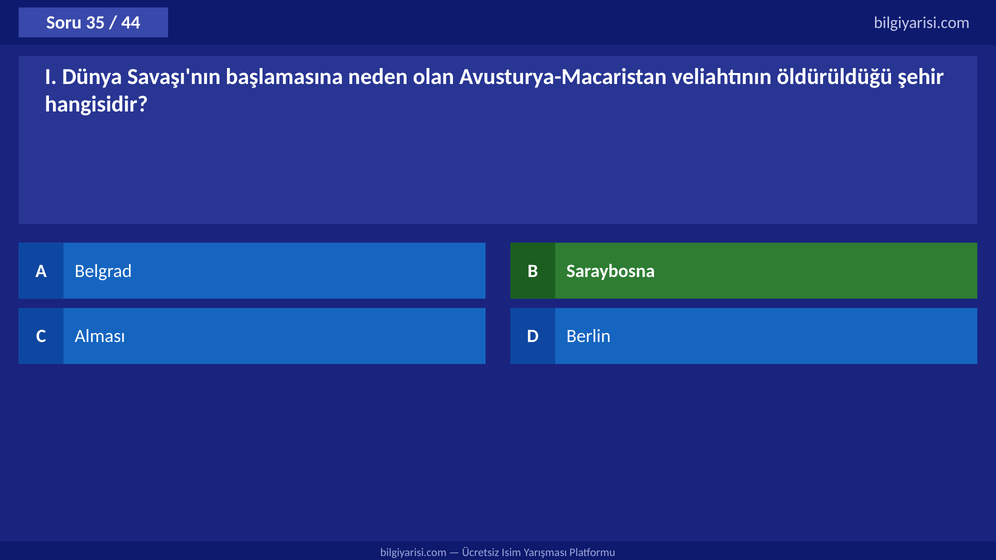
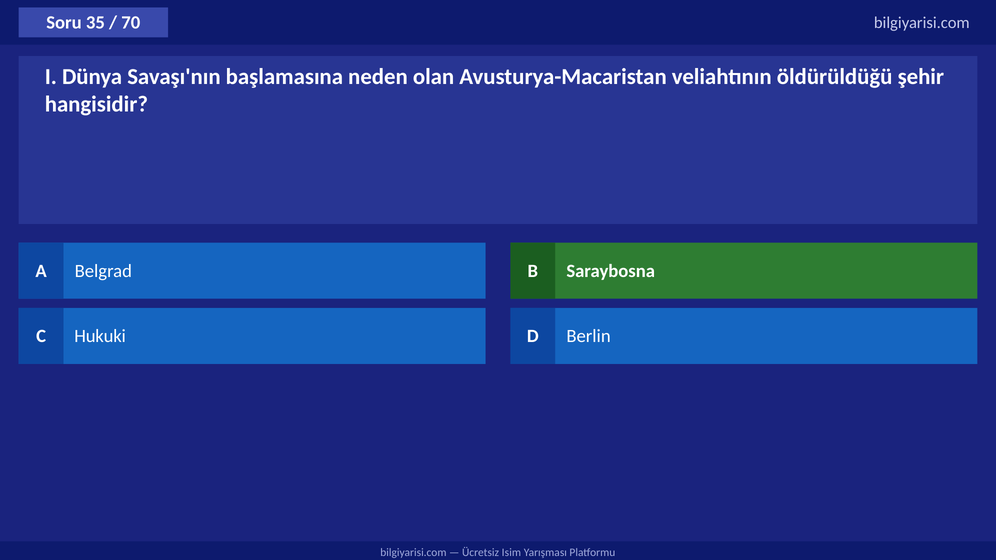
44: 44 -> 70 (131, 23)
Alması: Alması -> Hukuki (100, 336)
